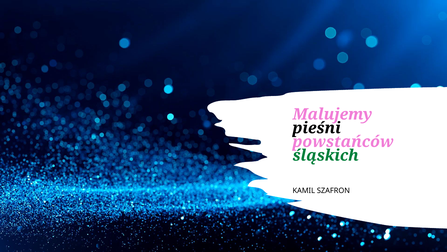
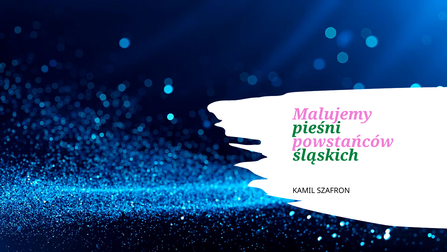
pieśni colour: black -> green (317, 128)
